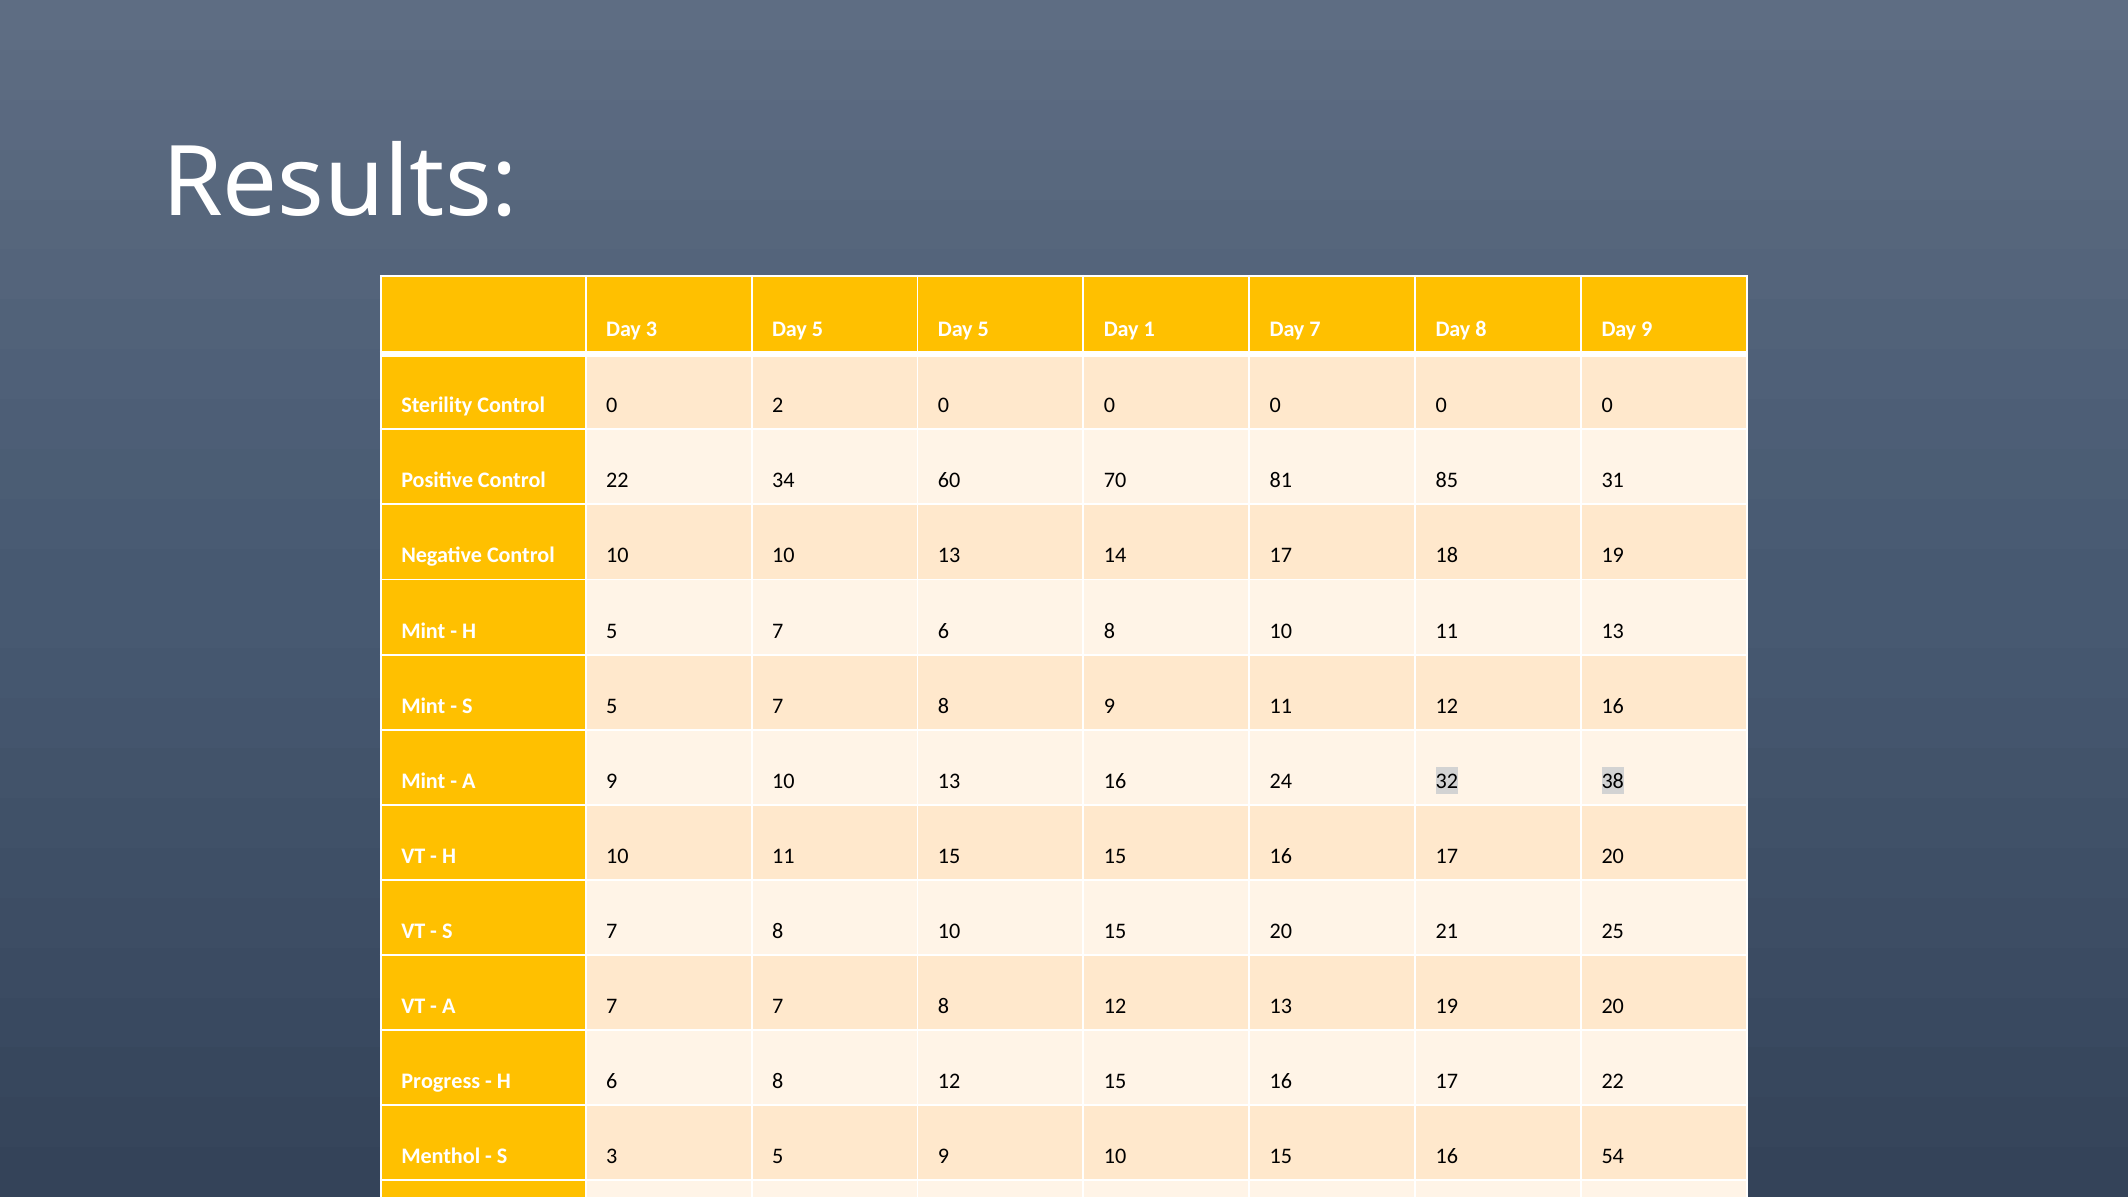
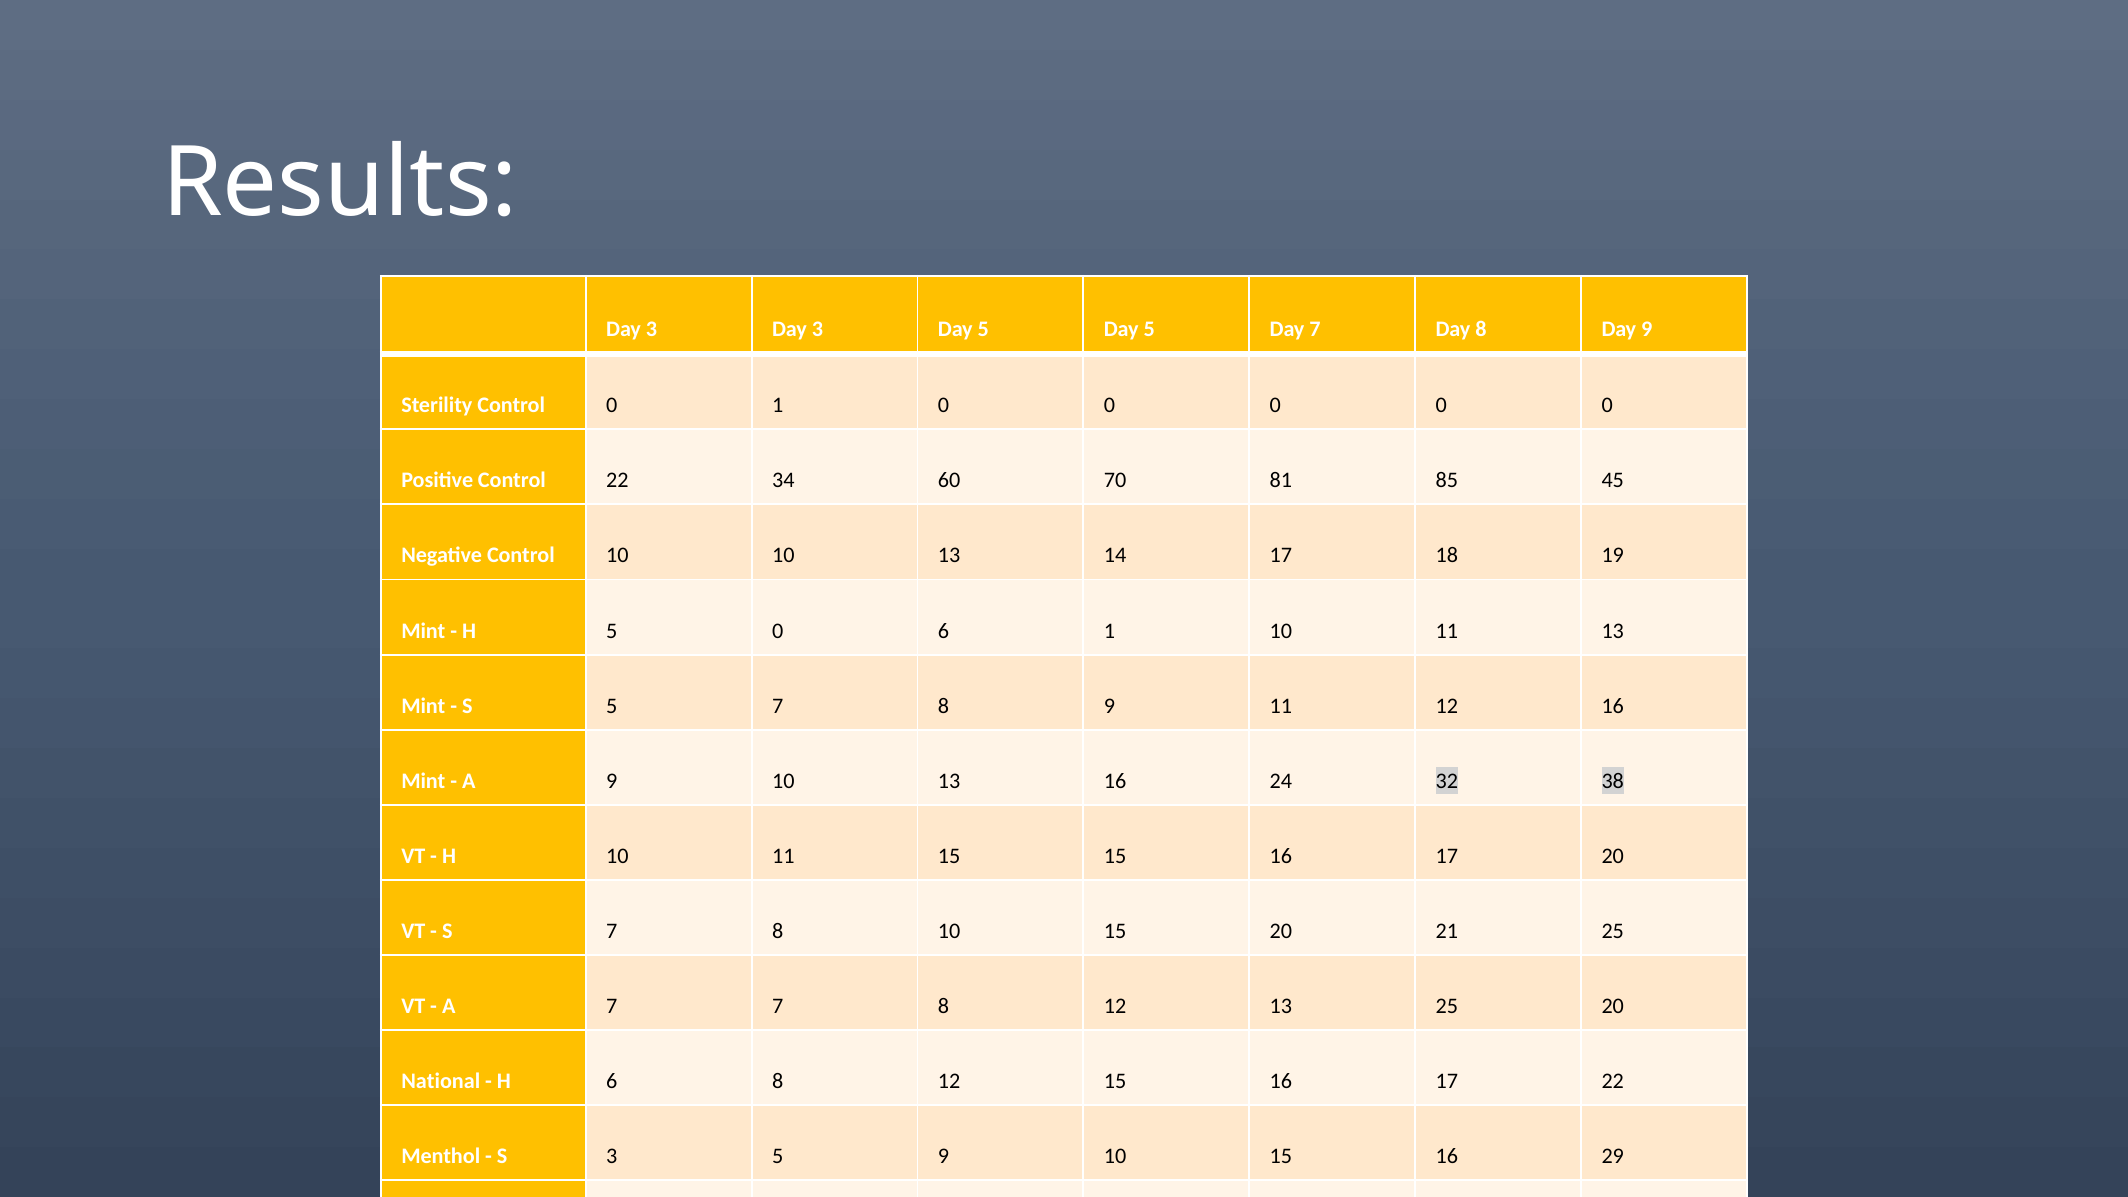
3 Day 5: 5 -> 3 (817, 329)
5 Day 1: 1 -> 5 (1149, 329)
0 2: 2 -> 1 (778, 405)
31: 31 -> 45 (1613, 481)
H 5 7: 7 -> 0 (778, 631)
8: 8 -> 1 (1109, 631)
13 19: 19 -> 25 (1447, 1006)
Progress: Progress -> National (441, 1081)
54: 54 -> 29 (1613, 1156)
